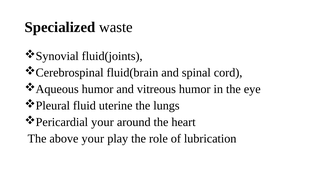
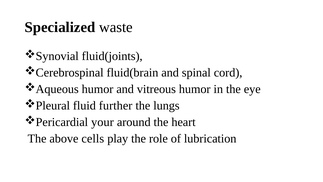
uterine: uterine -> further (116, 105)
above your: your -> cells (93, 138)
